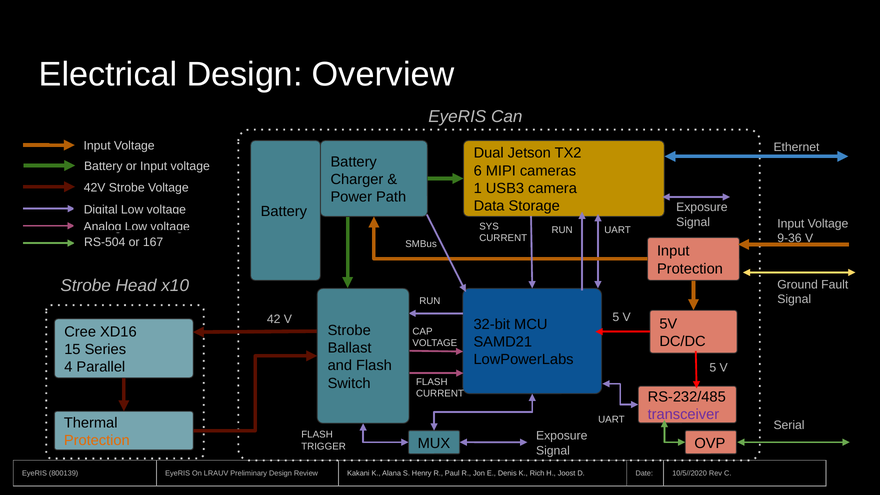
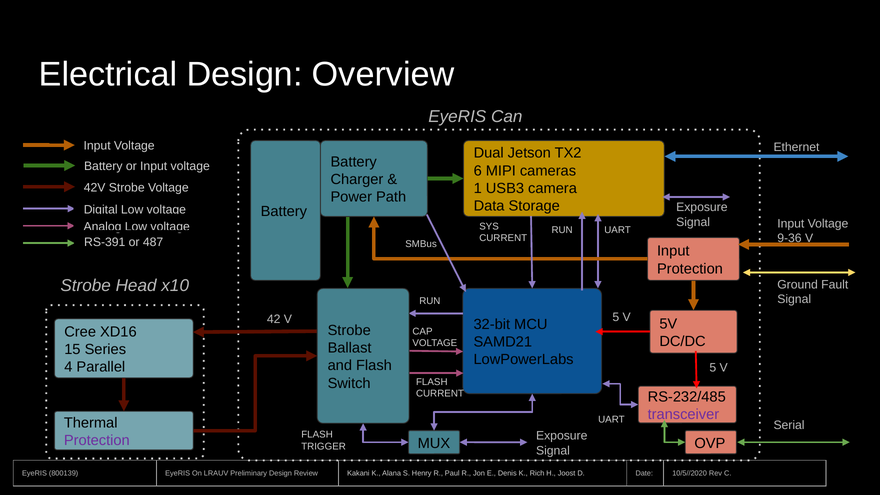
RS-504: RS-504 -> RS-391 (105, 242)
167: 167 -> 487 (153, 242)
Protection colour: orange -> purple (97, 440)
